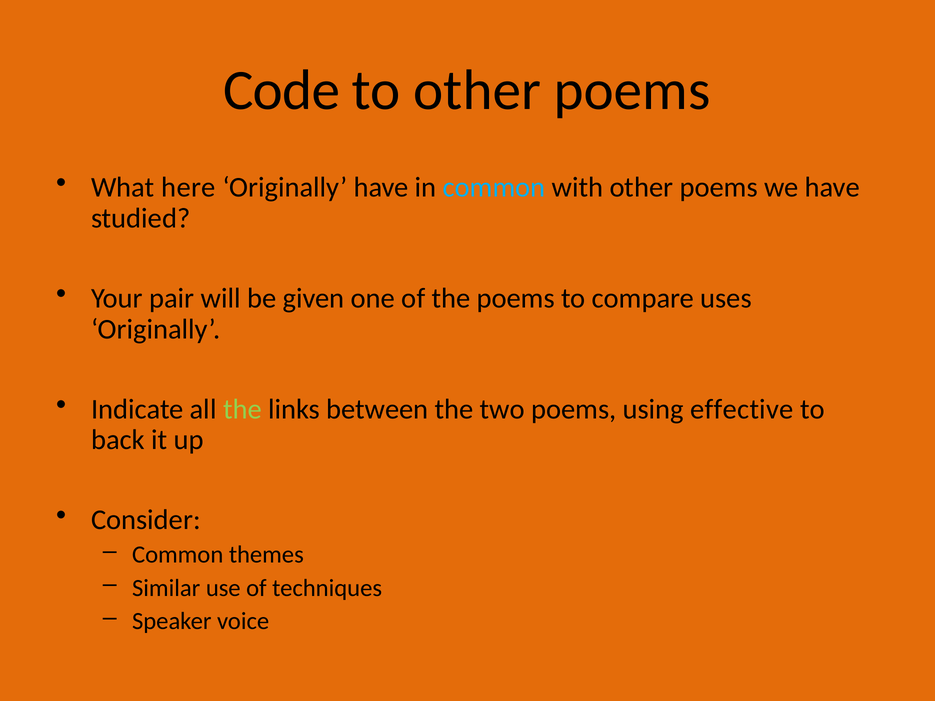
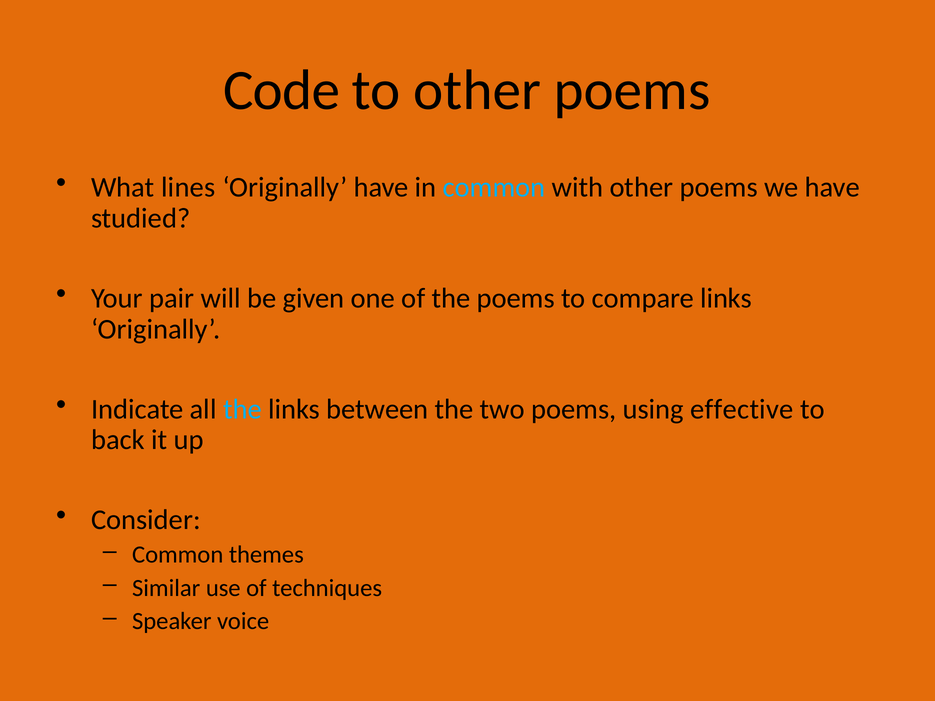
here: here -> lines (188, 187)
compare uses: uses -> links (726, 298)
the colour: light green -> light blue (242, 409)
